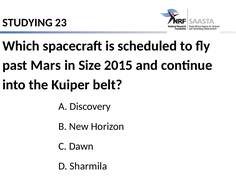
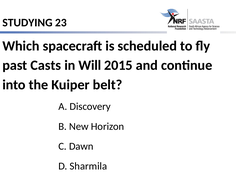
Mars: Mars -> Casts (46, 65)
Size: Size -> Will (90, 65)
